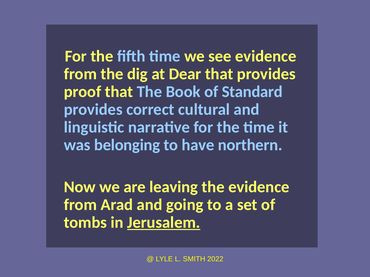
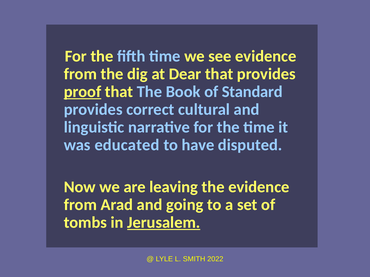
proof underline: none -> present (83, 92)
belonging: belonging -> educated (127, 145)
northern: northern -> disputed (250, 145)
